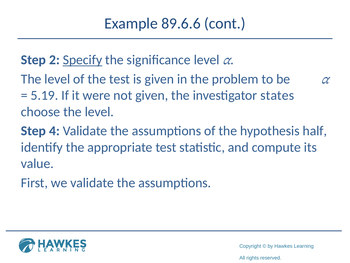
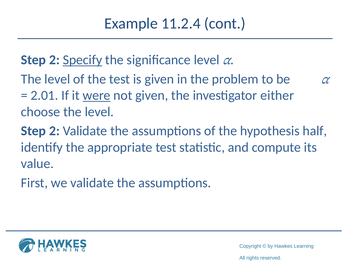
89.6.6: 89.6.6 -> 11.2.4 (181, 24)
5.19: 5.19 -> 2.01 (45, 95)
were underline: none -> present (97, 95)
states: states -> either (277, 95)
4: 4 -> 2 (54, 131)
